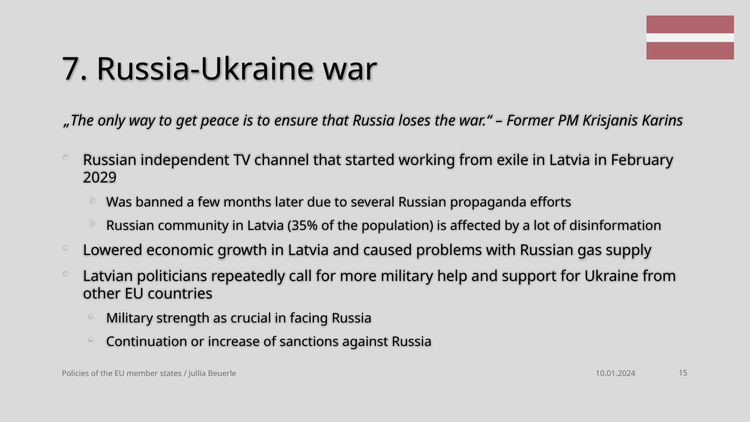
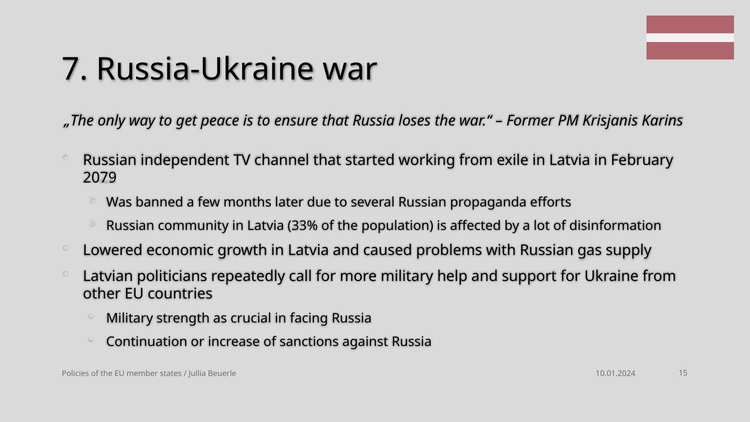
2029: 2029 -> 2079 (100, 178)
35%: 35% -> 33% (303, 226)
